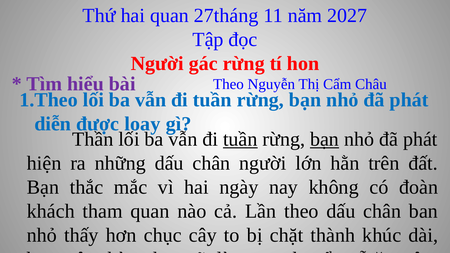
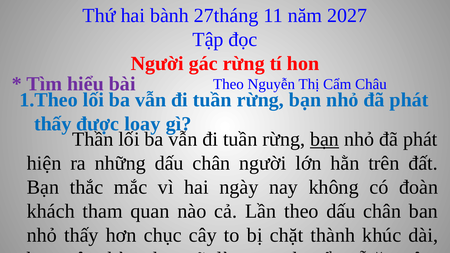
hai quan: quan -> bành (169, 16)
diễn: diễn -> thấy (53, 124)
tuần underline: present -> none (240, 139)
